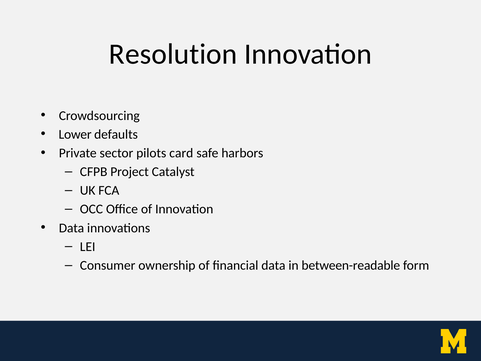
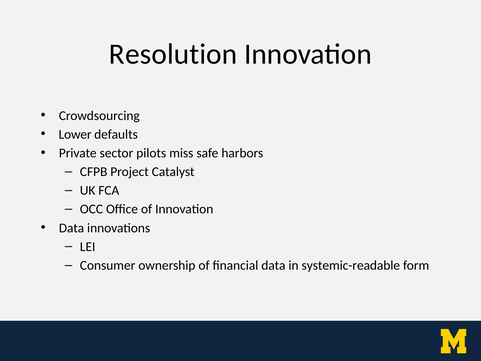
card: card -> miss (181, 153)
between-readable: between-readable -> systemic-readable (351, 265)
